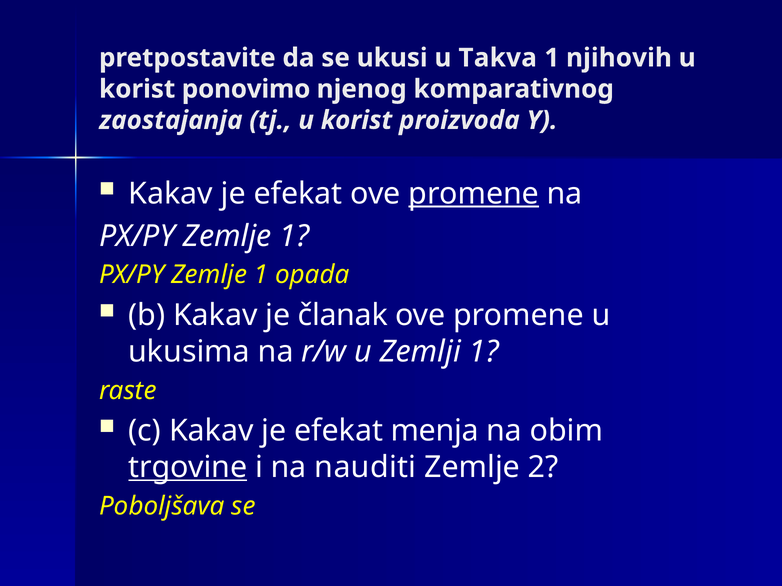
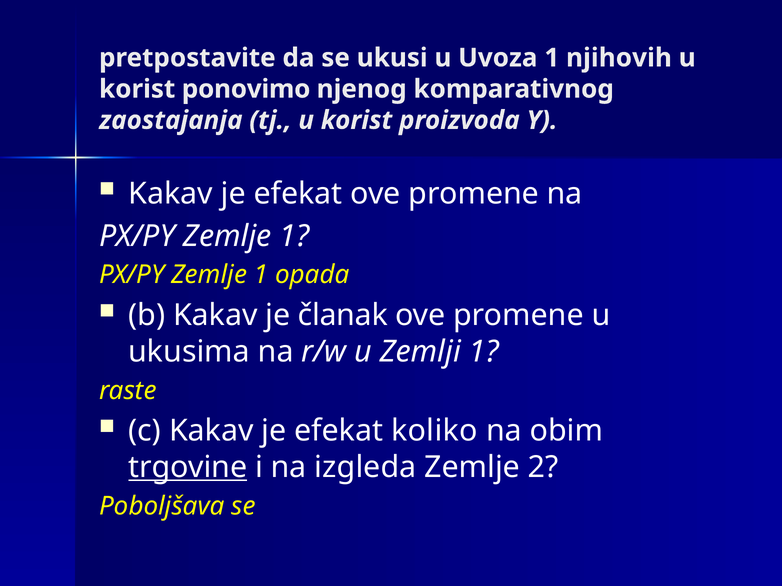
Takva: Takva -> Uvoza (498, 58)
promene underline: present -> none (474, 194)
menja: menja -> koliko (434, 431)
nauditi: nauditi -> izgleda (365, 468)
